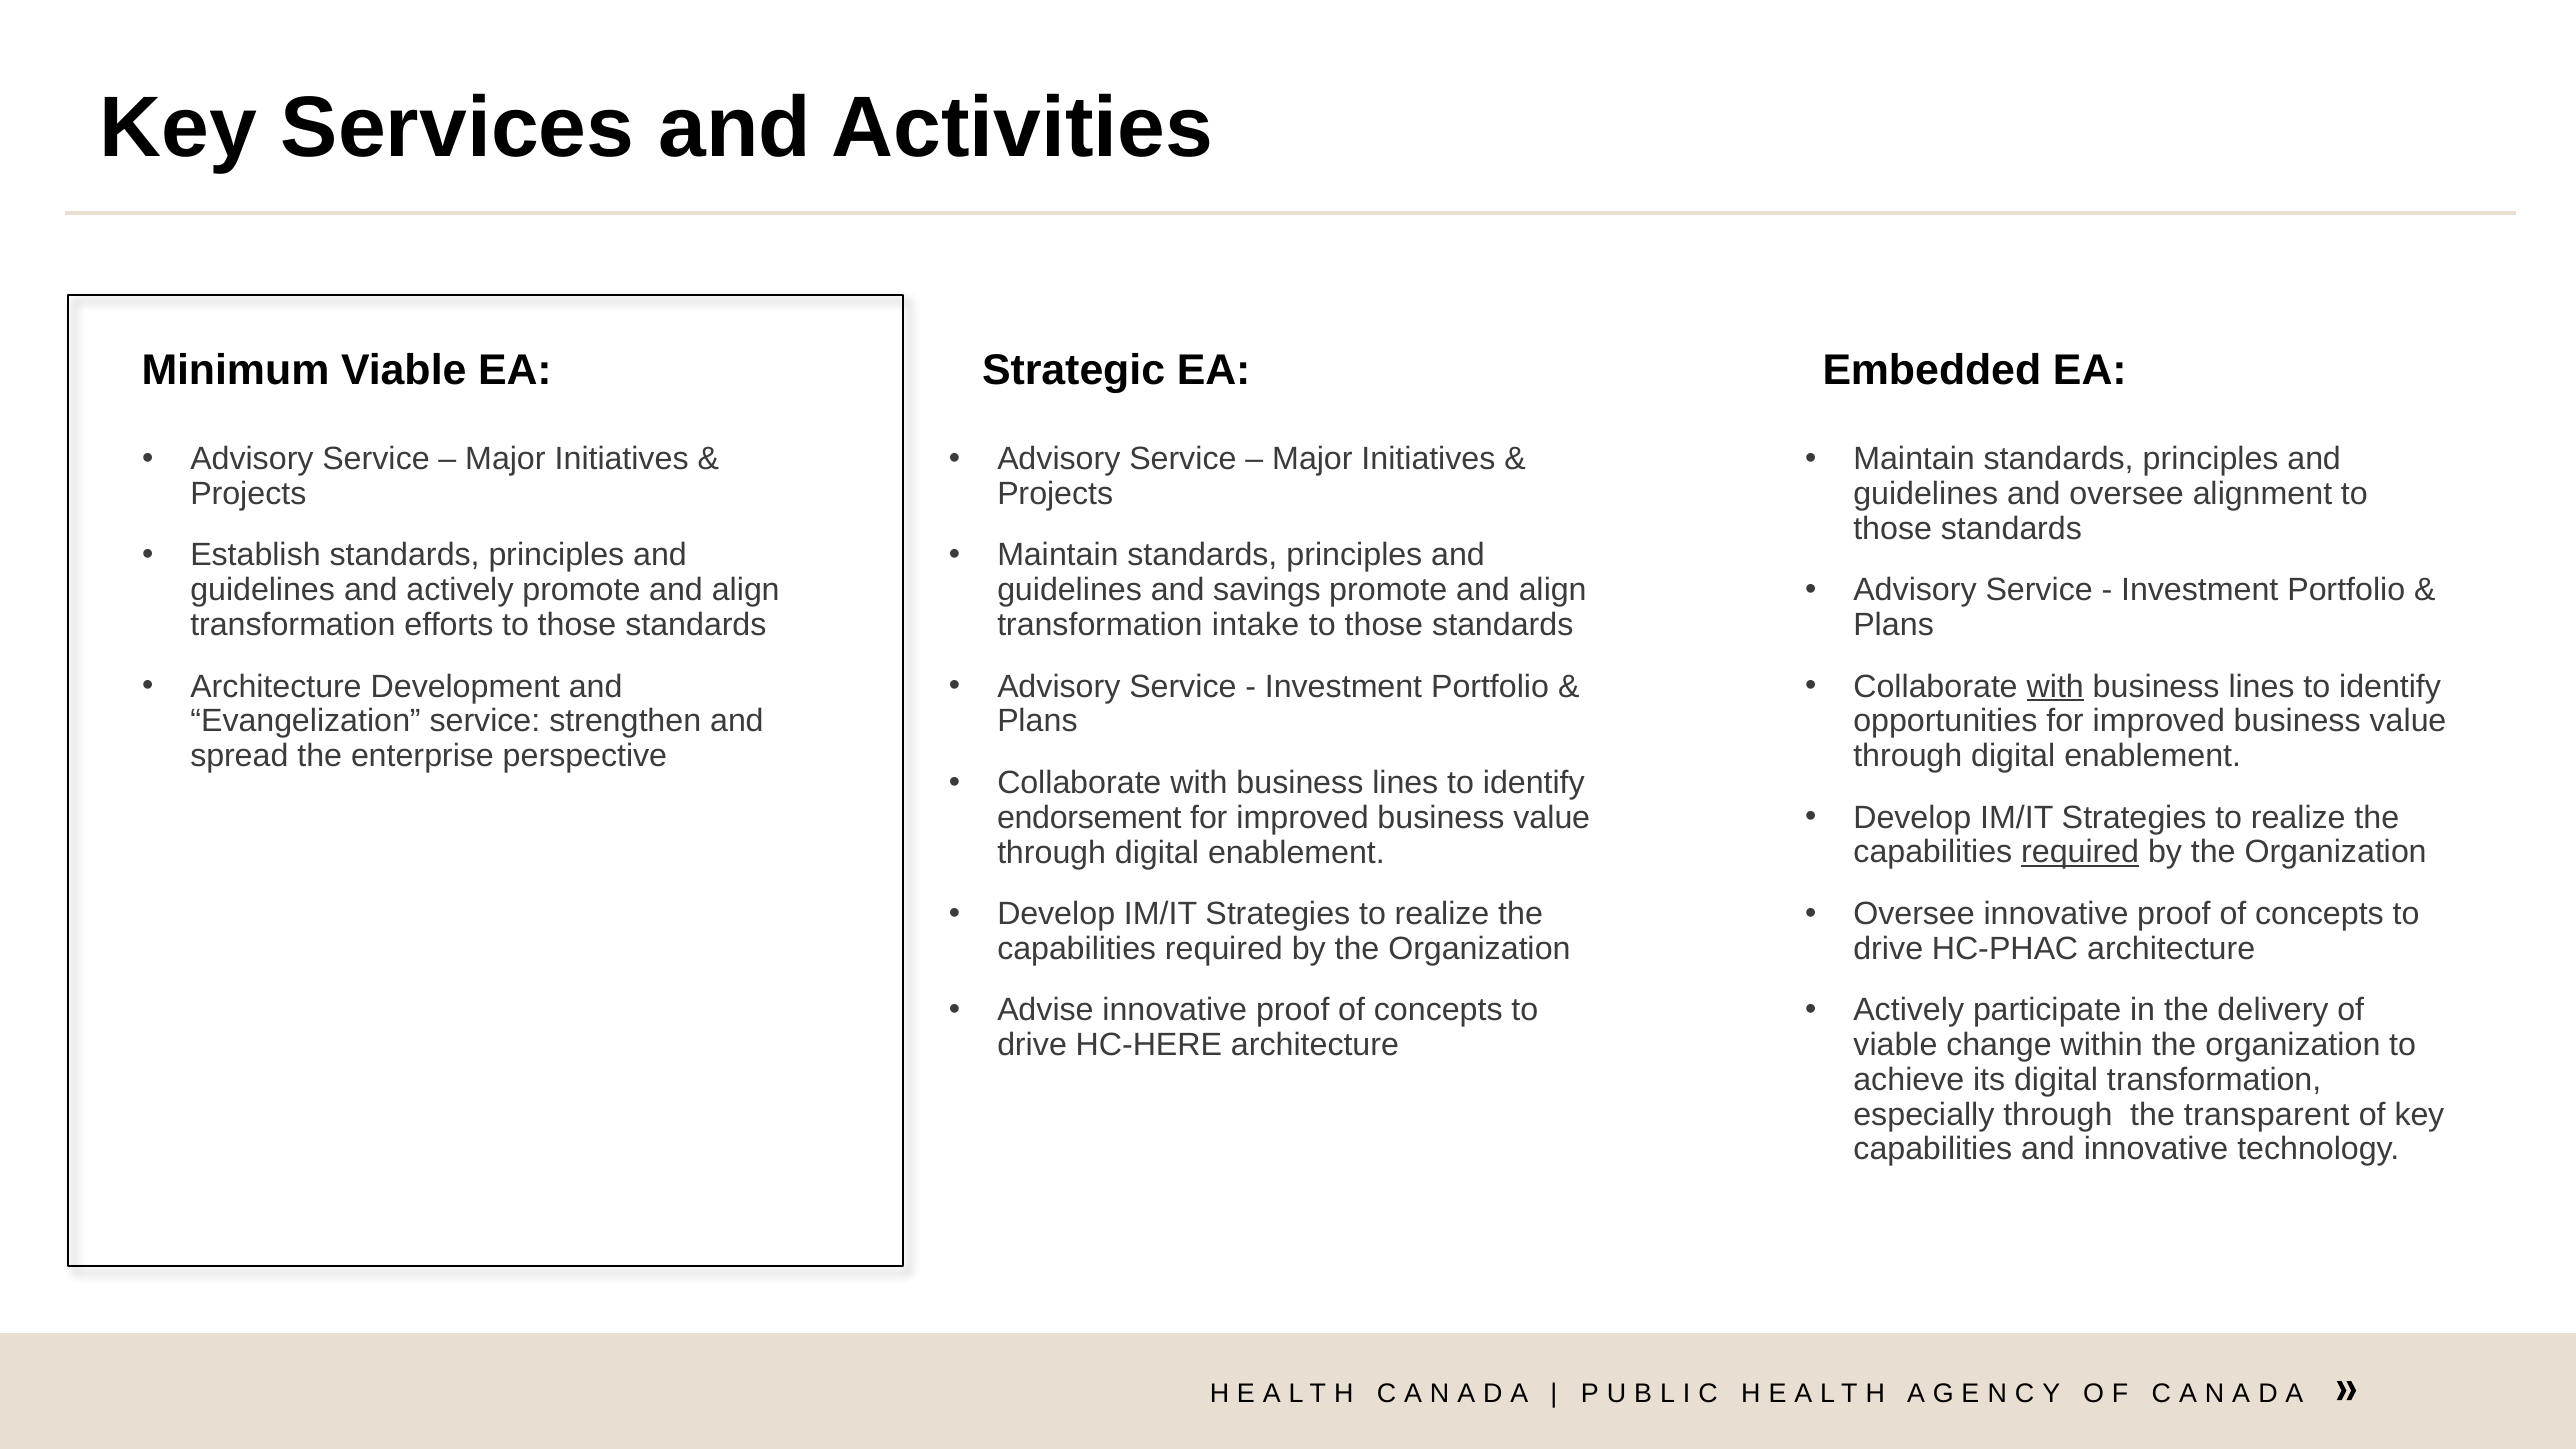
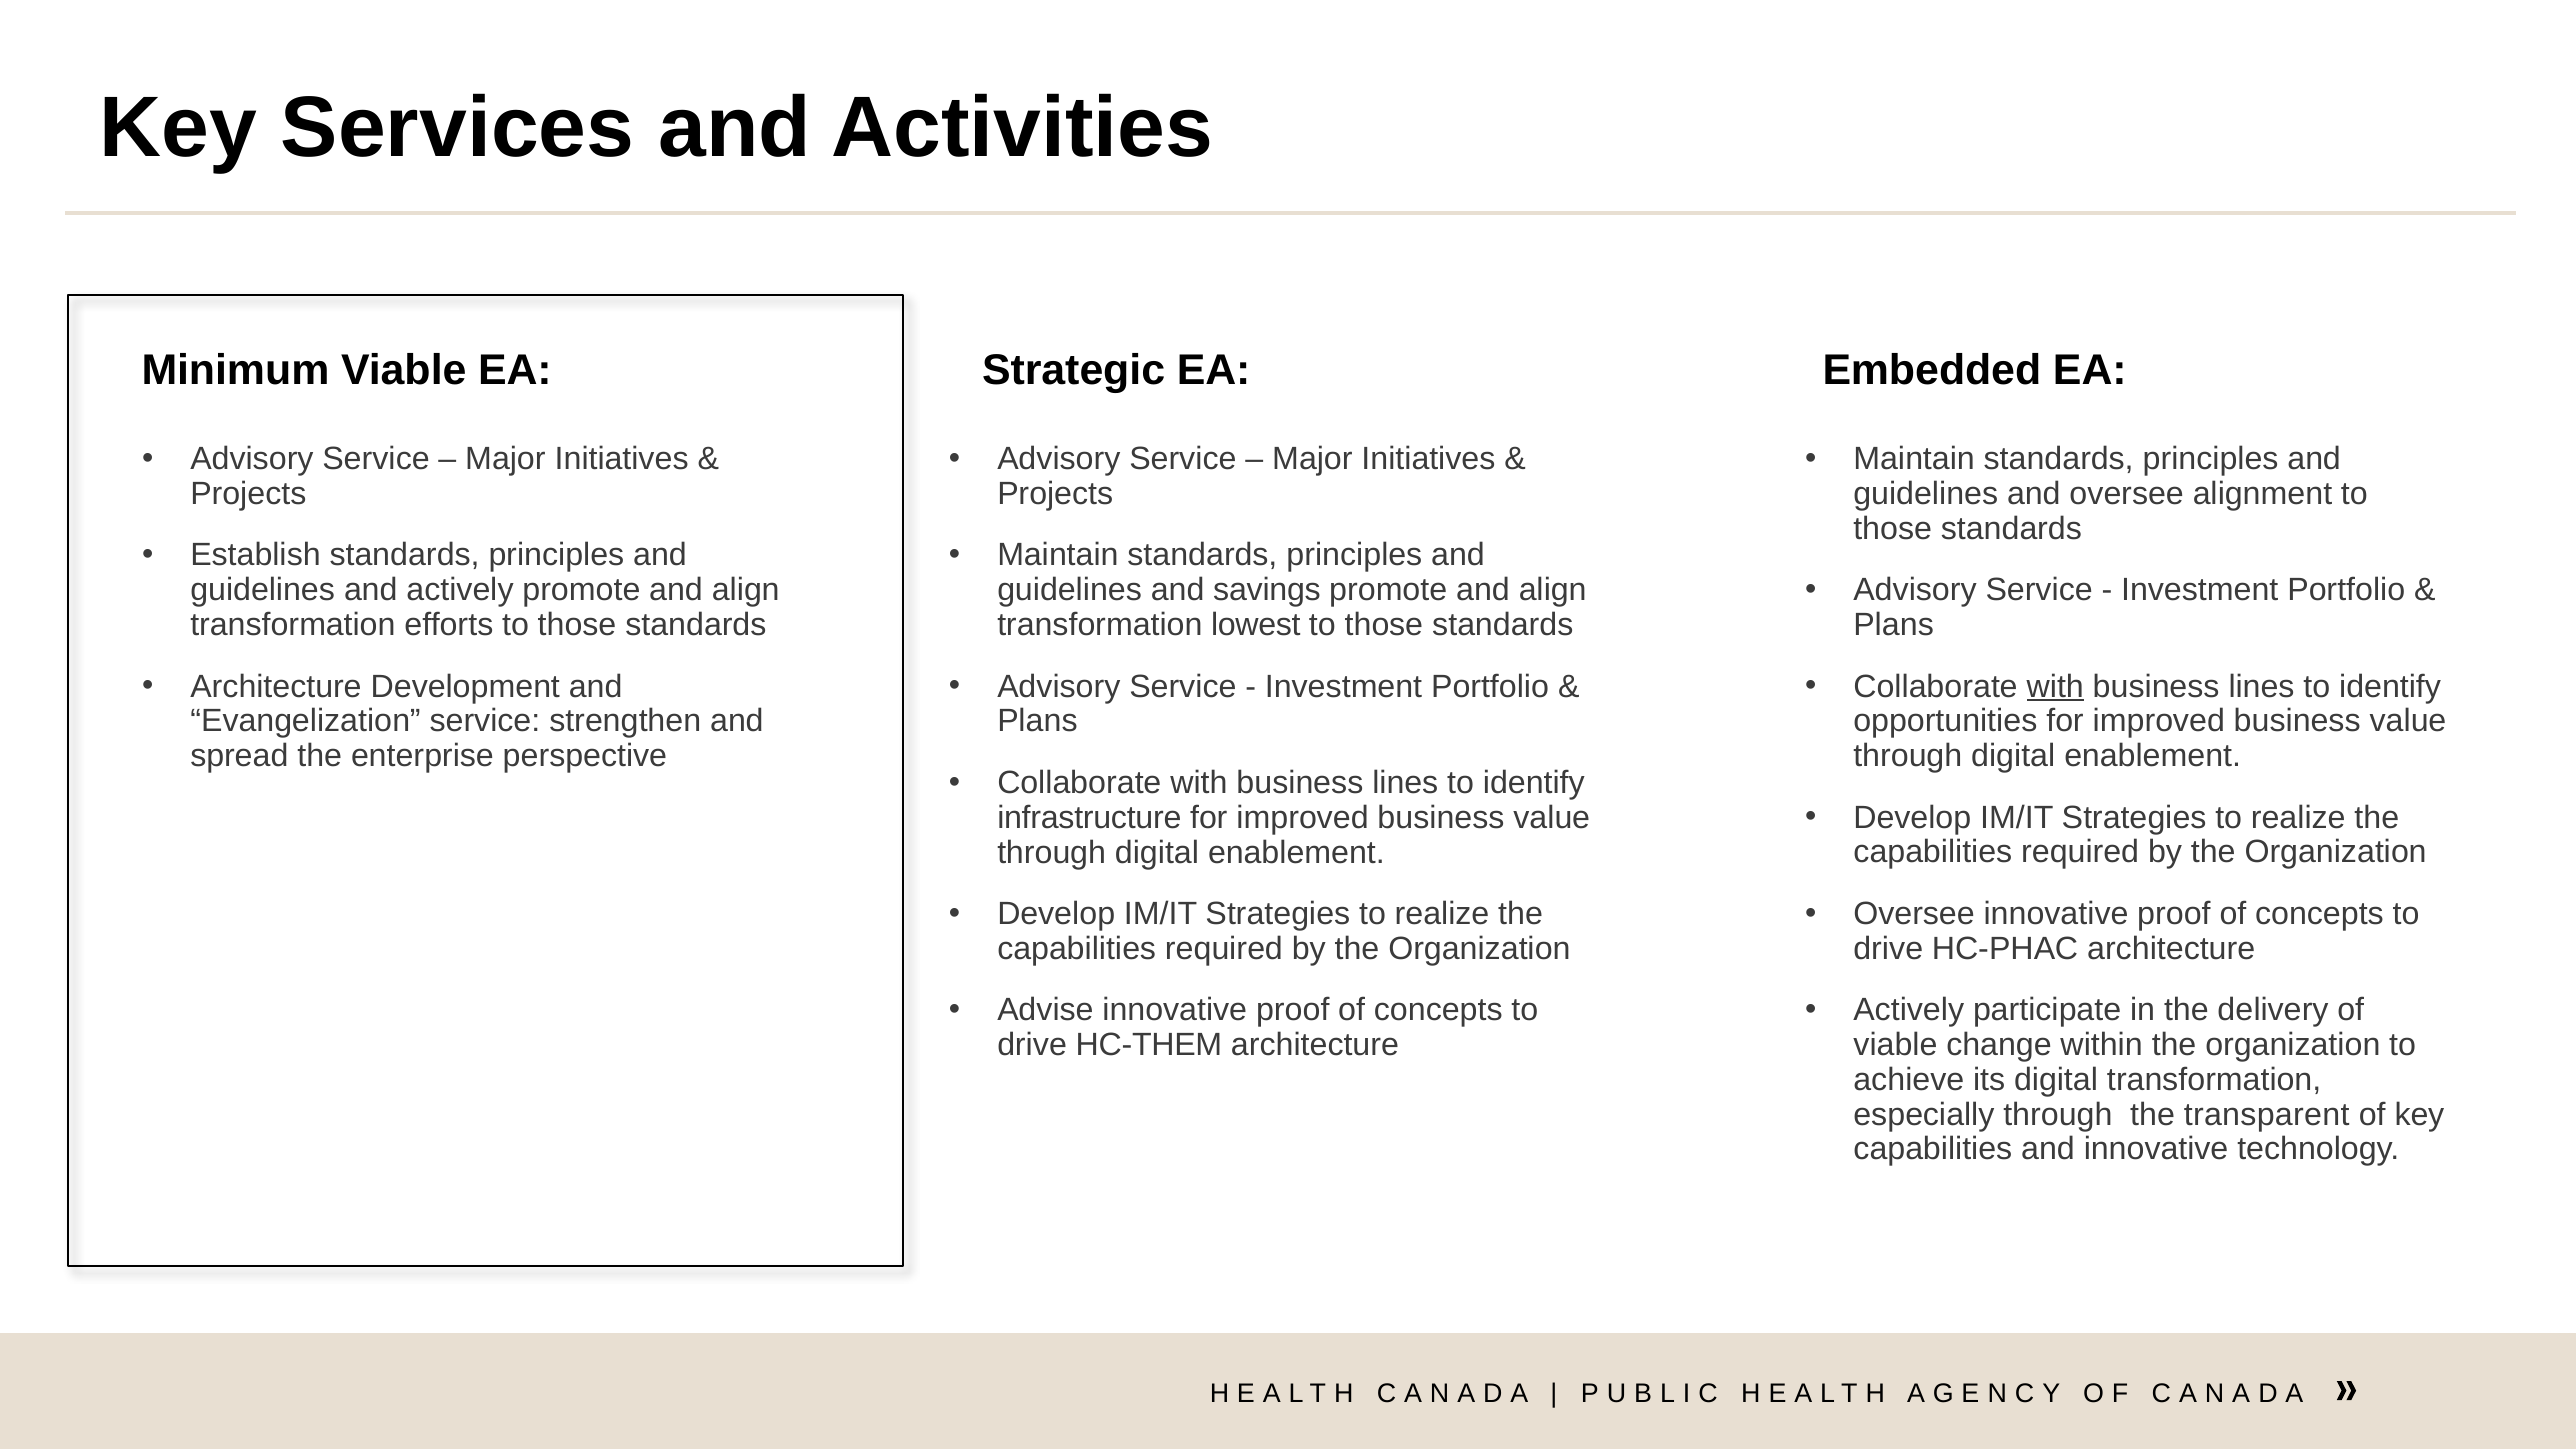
intake: intake -> lowest (1256, 625)
endorsement: endorsement -> infrastructure (1089, 818)
required underline: present -> none (2080, 852)
HC-HERE: HC-HERE -> HC-THEM (1149, 1045)
